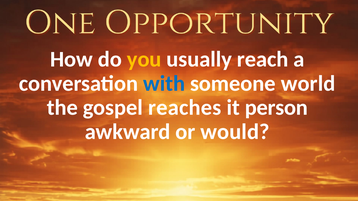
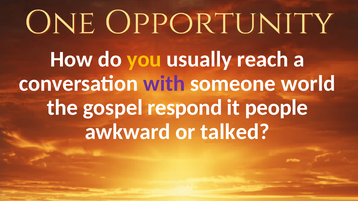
with colour: blue -> purple (164, 84)
reaches: reaches -> respond (185, 108)
person: person -> people (276, 108)
would: would -> talked (235, 132)
